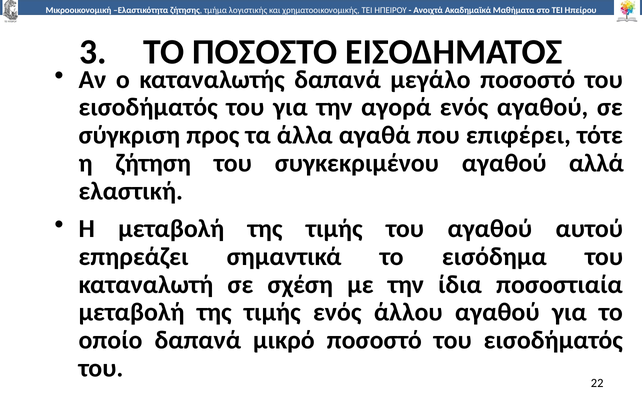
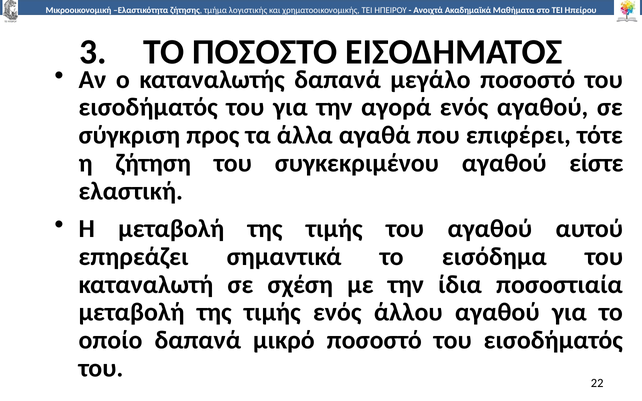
αλλά: αλλά -> είστε (596, 163)
